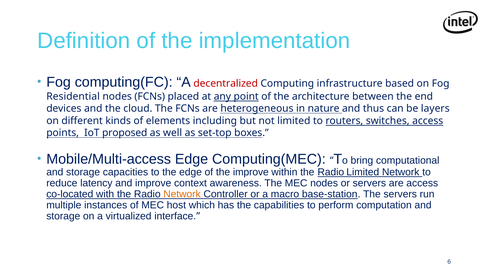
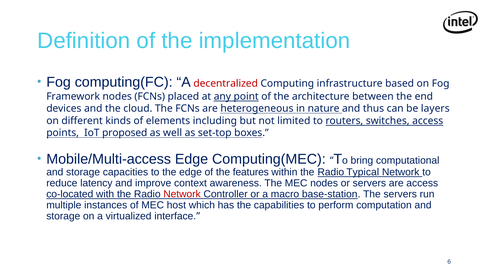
Residential: Residential -> Framework (73, 97)
the improve: improve -> features (251, 173)
Radio Limited: Limited -> Typical (363, 173)
Network colour: orange -> red (182, 194)
